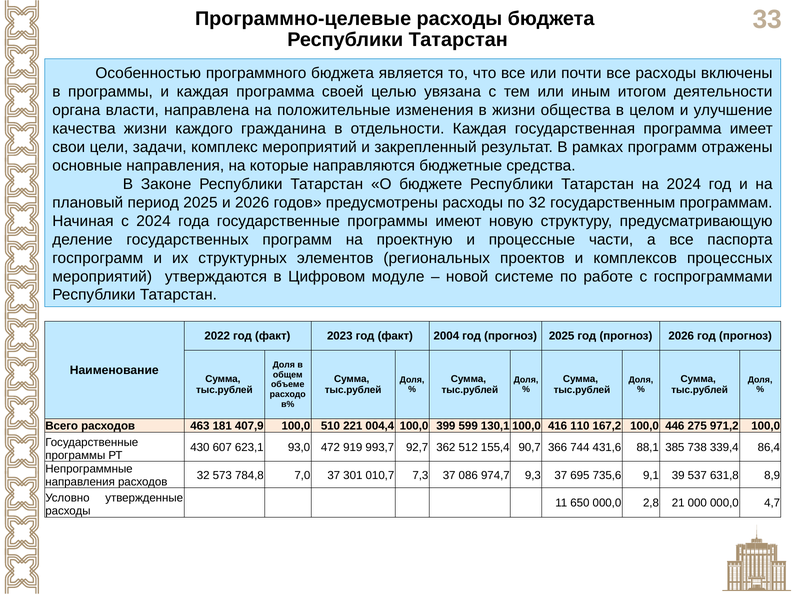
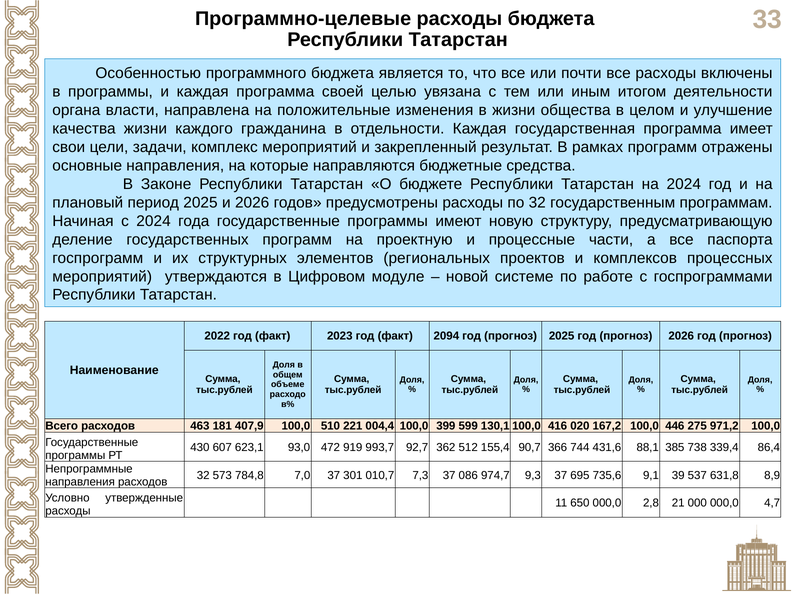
2004: 2004 -> 2094 (446, 336)
110: 110 -> 020 (580, 426)
